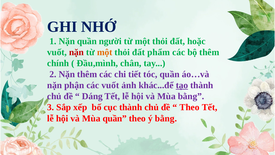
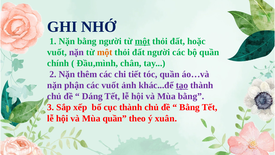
Nặn quần: quần -> bằng (87, 41)
một underline: none -> present (142, 41)
nặn colour: red -> purple (76, 52)
đất phẩm: phẩm -> người (159, 52)
bộ thêm: thêm -> quần (209, 52)
Theo: Theo -> Bằng (190, 107)
ý bằng: bằng -> xuân (166, 118)
